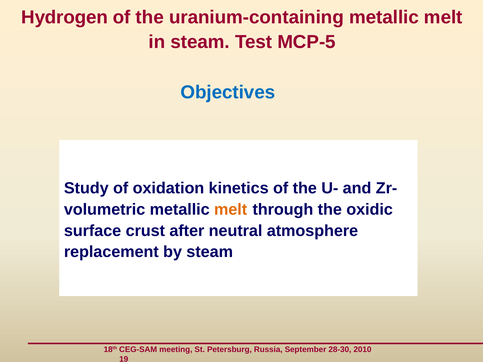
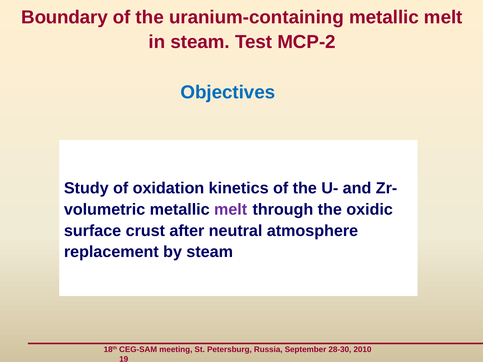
Hydrogen: Hydrogen -> Boundary (65, 17)
MCP-5: MCP-5 -> MCP-2 (307, 42)
melt colour: orange -> purple (231, 210)
